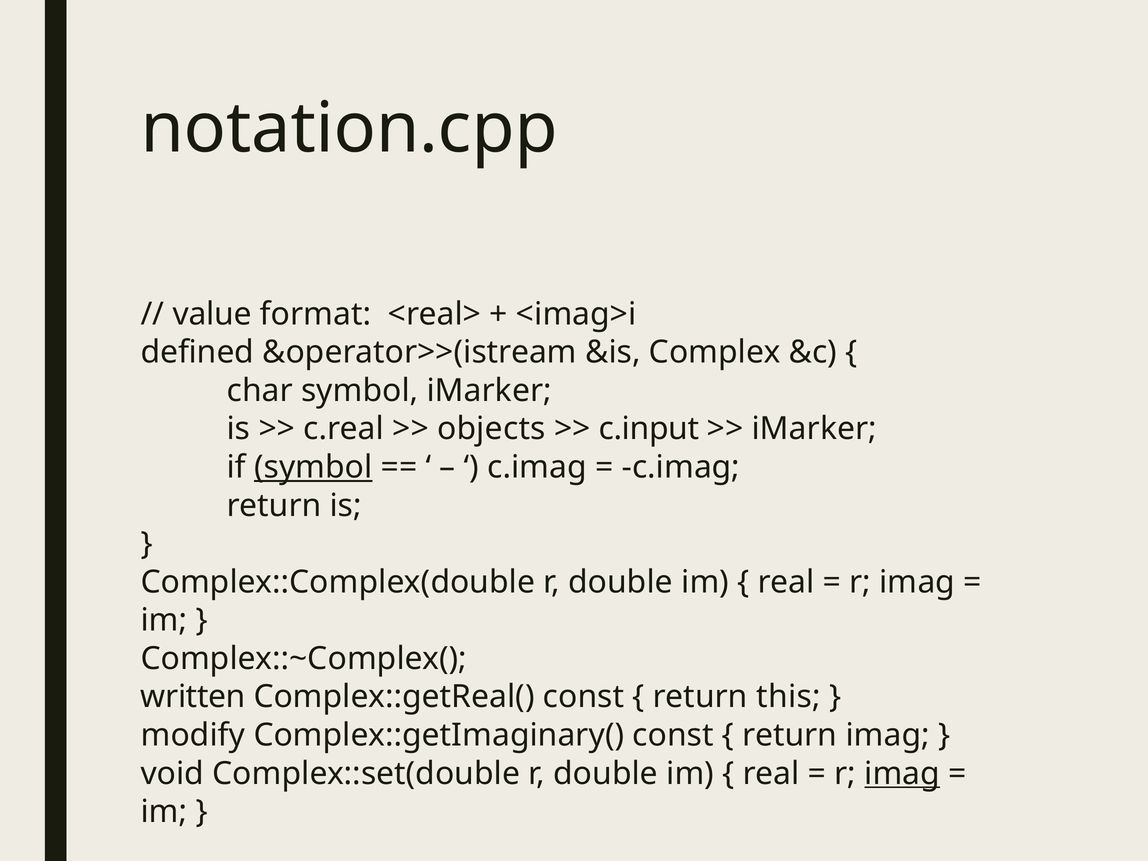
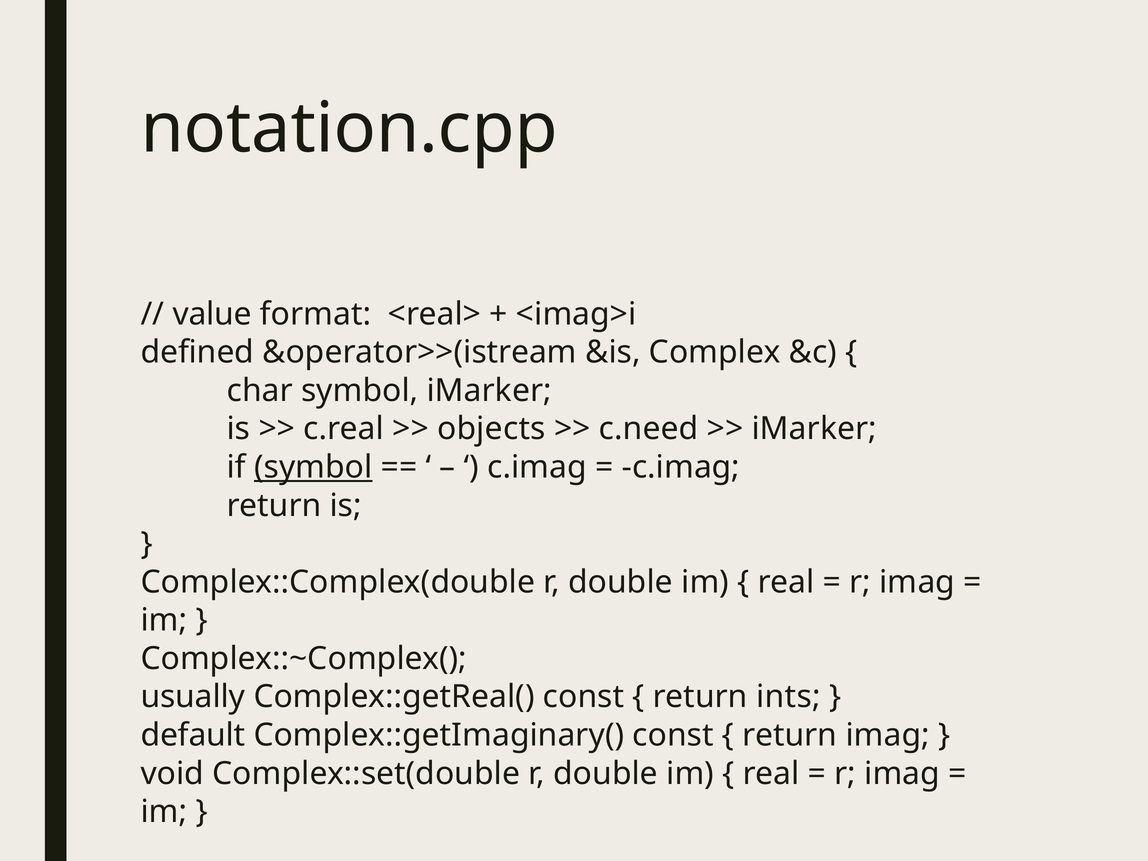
c.input: c.input -> c.need (649, 429)
written: written -> usually (193, 697)
this: this -> ints (788, 697)
modify: modify -> default (193, 735)
imag underline: present -> none (902, 773)
